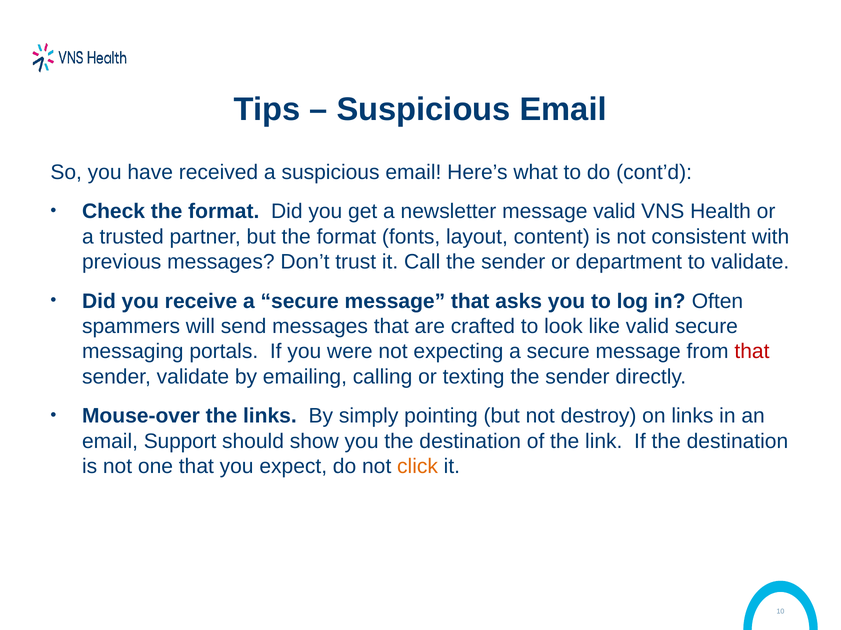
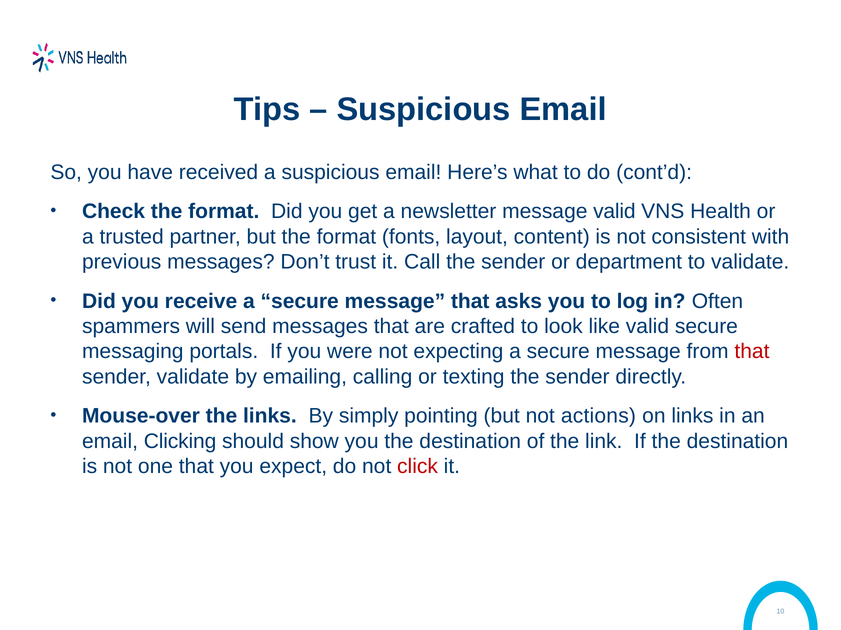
destroy: destroy -> actions (598, 416)
Support: Support -> Clicking (180, 442)
click colour: orange -> red (418, 467)
